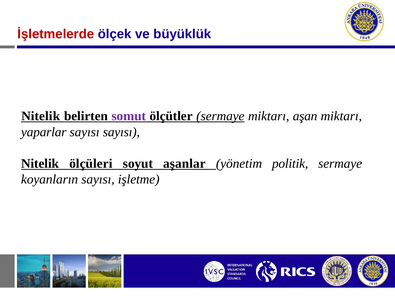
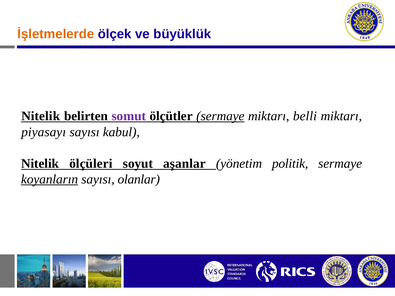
İşletmelerde colour: red -> orange (56, 34)
aşan: aşan -> belli (305, 116)
yaparlar: yaparlar -> piyasayı (44, 132)
sayısı sayısı: sayısı -> kabul (121, 132)
koyanların underline: none -> present (50, 179)
işletme: işletme -> olanlar (139, 179)
